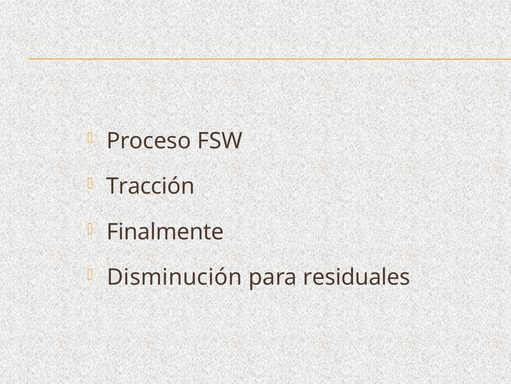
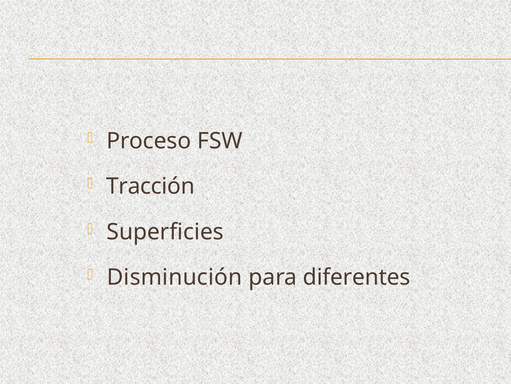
Finalmente: Finalmente -> Superficies (165, 231)
residuales: residuales -> diferentes (357, 277)
